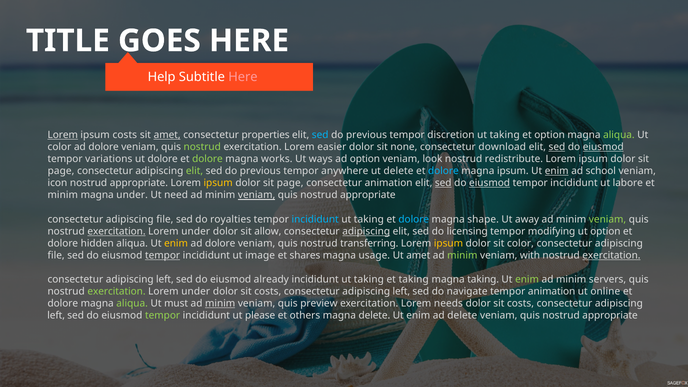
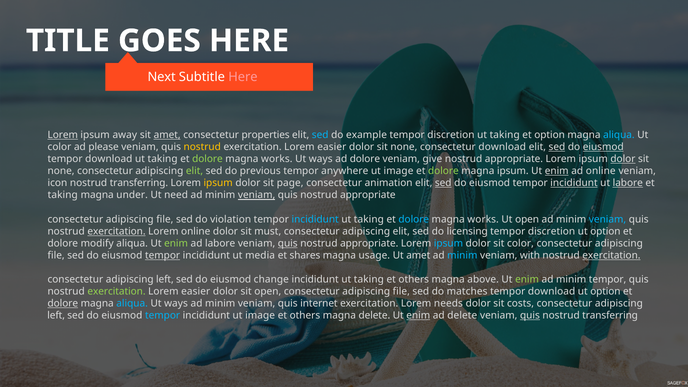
Help: Help -> Next (162, 77)
ipsum costs: costs -> away (125, 135)
previous: previous -> example (366, 135)
aliqua colour: light green -> light blue (619, 135)
dolore: dolore -> please (104, 147)
nostrud colour: light green -> yellow (202, 147)
variations: variations -> download (109, 159)
dolore: dolore -> taking (163, 159)
ad option: option -> dolore (365, 159)
look: look -> give (432, 159)
redistribute: redistribute -> appropriate (514, 159)
dolor underline: none -> present (623, 159)
page: page -> none (61, 171)
delete: delete -> image (398, 171)
dolore colour: light blue -> light green (443, 171)
ad school: school -> online (601, 171)
appropriate: appropriate -> transferring (139, 183)
eiusmod underline: present -> none (490, 183)
incididunt underline: none -> present (574, 183)
labore underline: none -> present (628, 183)
minim: minim -> taking (63, 195)
royalties: royalties -> violation (231, 219)
shape: shape -> works (483, 219)
Ut away: away -> open (527, 219)
veniam colour: light green -> light blue (608, 219)
under: under -> online (196, 231)
allow: allow -> must (268, 231)
adipiscing underline: present -> none (366, 231)
modifying: modifying -> discretion (552, 231)
hidden: hidden -> modify (97, 243)
enim colour: yellow -> light green (176, 243)
dolore: dolore -> labore (220, 243)
quis underline: none -> present (288, 243)
transferring: transferring -> appropriate (369, 243)
ipsum colour: yellow -> light blue (448, 243)
image: image -> media (260, 255)
minim colour: light green -> light blue (462, 255)
already: already -> change (271, 279)
taking: taking -> others (414, 279)
magna taking: taking -> above (483, 279)
minim servers: servers -> tempor (608, 279)
under: under -> easier (196, 292)
costs: costs -> open (268, 292)
left: left -> file (401, 292)
navigate: navigate -> matches (467, 292)
animation: animation -> download (552, 292)
online: online -> option (605, 292)
dolore underline: none -> present (63, 304)
aliqua colour: light green -> light blue (132, 304)
must: must -> ways (176, 304)
minim underline: present -> none (220, 304)
preview: preview -> internet (319, 304)
tempor colour: light green -> light blue (163, 316)
incididunt ut please: please -> image (260, 316)
enim underline: none -> present (418, 316)
quis underline: none -> present (530, 316)
appropriate: appropriate -> transferring (610, 316)
